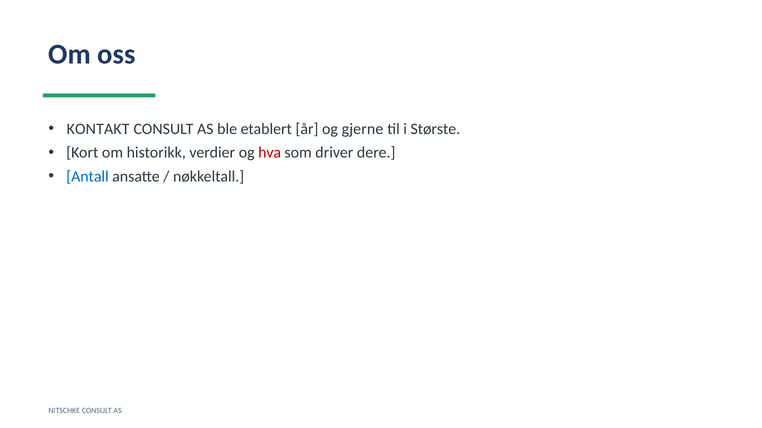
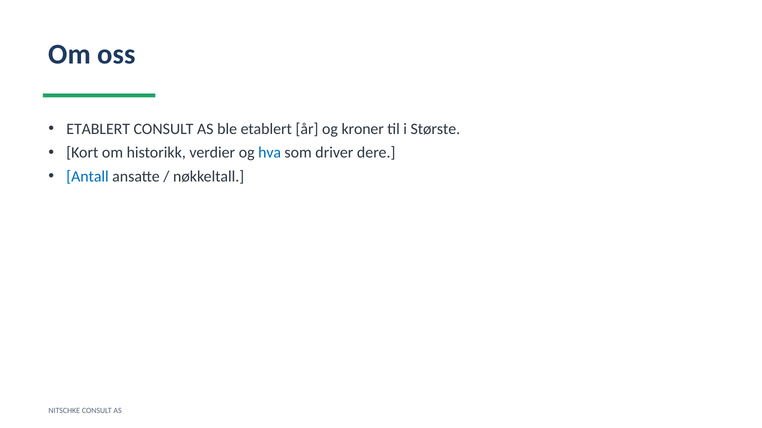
KONTAKT: KONTAKT -> ETABLERT (98, 129)
gjerne: gjerne -> kroner (363, 129)
hva colour: red -> blue (270, 153)
